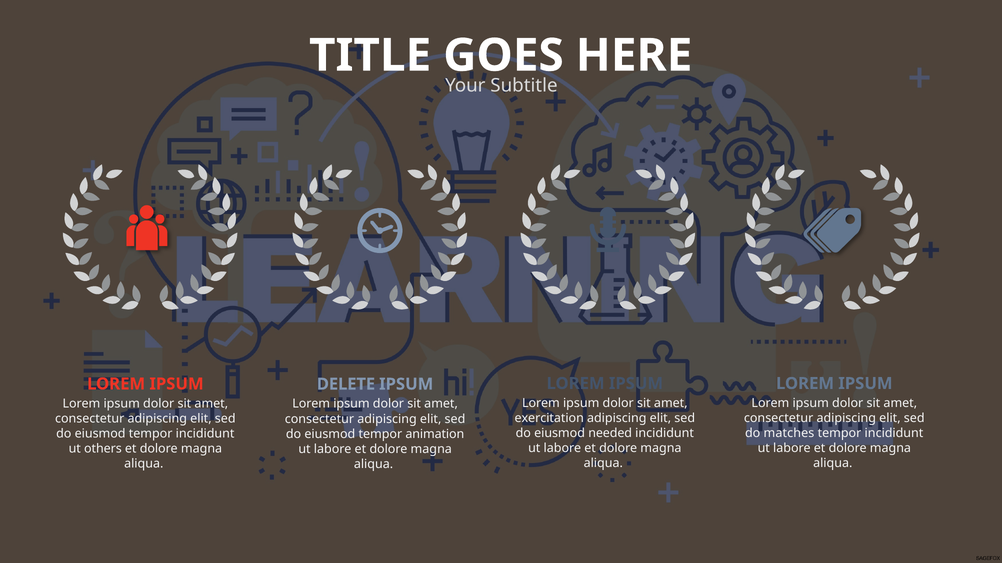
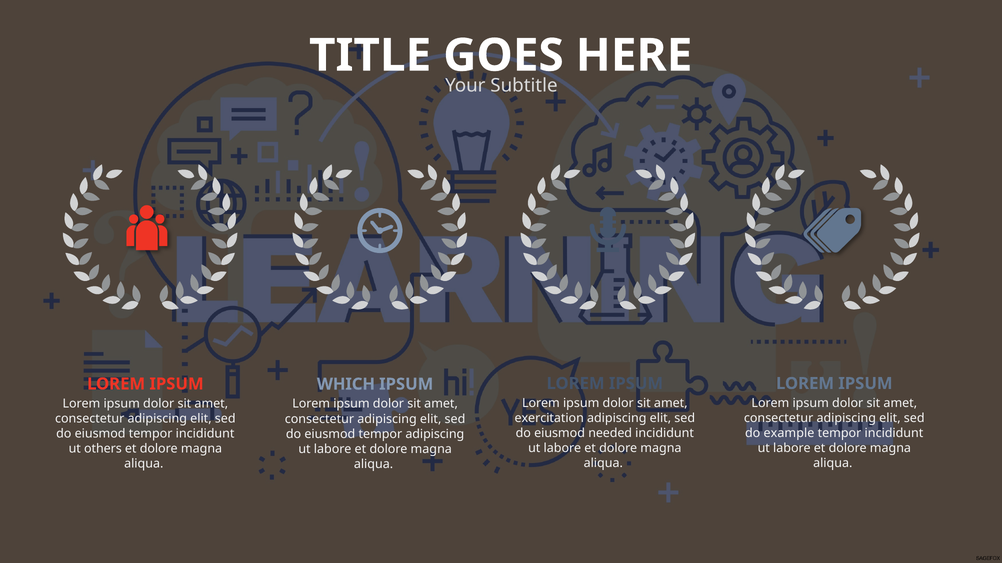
DELETE: DELETE -> WHICH (346, 385)
matches: matches -> example (789, 434)
tempor animation: animation -> adipiscing (435, 434)
